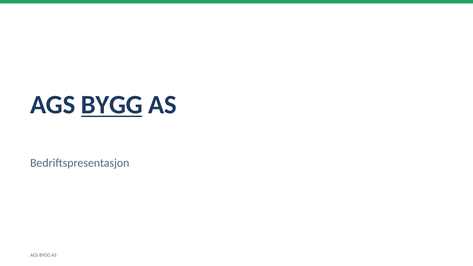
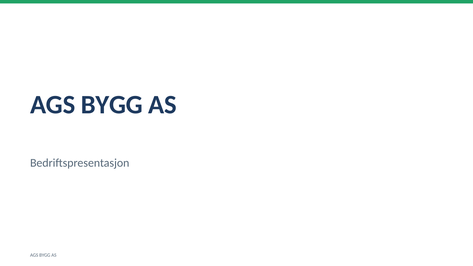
BYGG underline: present -> none (112, 105)
